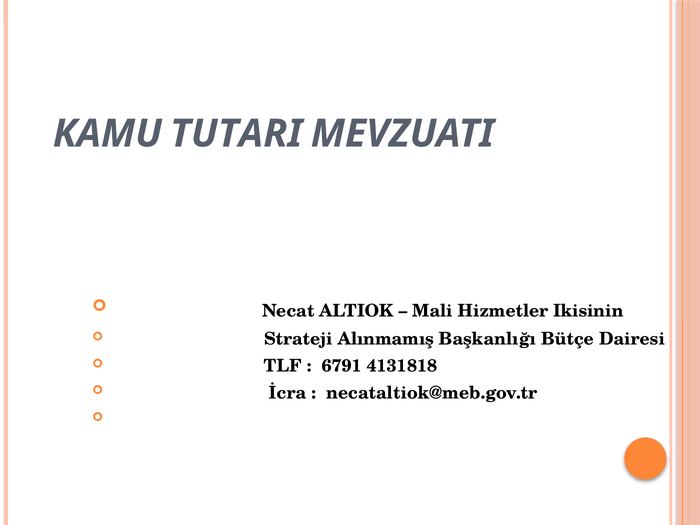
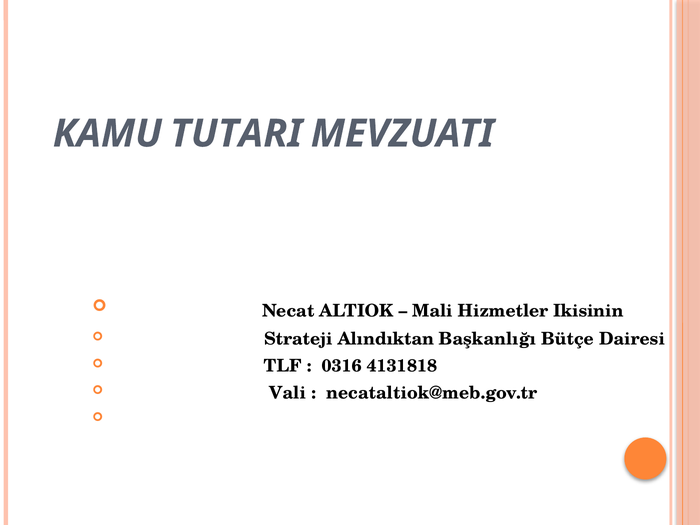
Alınmamış: Alınmamış -> Alındıktan (386, 339)
6791: 6791 -> 0316 (342, 366)
İcra: İcra -> Vali (288, 393)
